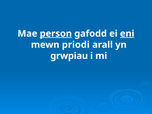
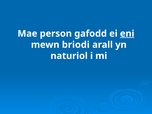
person underline: present -> none (56, 34)
priodi: priodi -> briodi (76, 45)
grwpiau: grwpiau -> naturiol (69, 56)
